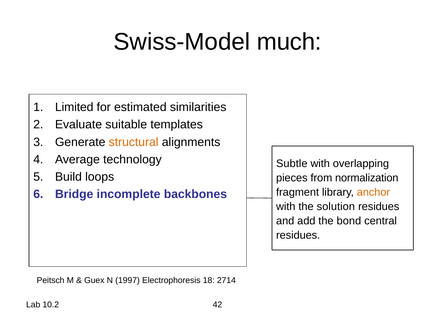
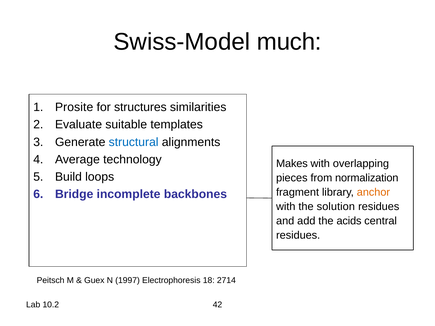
Limited: Limited -> Prosite (74, 107)
estimated: estimated -> structures (140, 107)
structural colour: orange -> blue (134, 142)
Subtle: Subtle -> Makes (292, 164)
bond: bond -> acids (349, 221)
